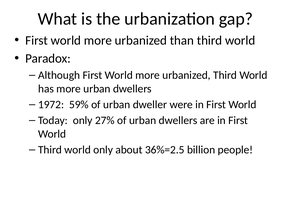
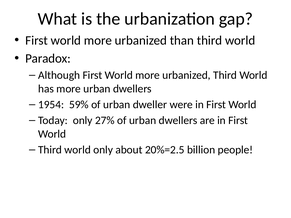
1972: 1972 -> 1954 (51, 105)
36%=2.5: 36%=2.5 -> 20%=2.5 (165, 150)
